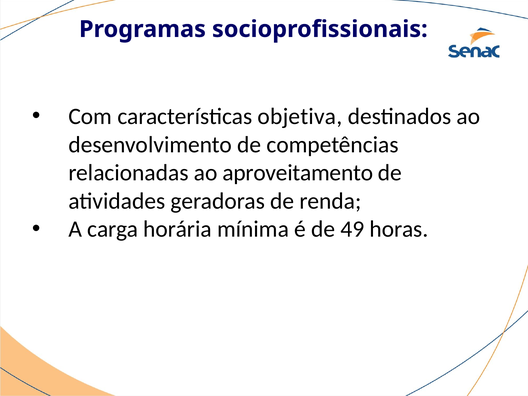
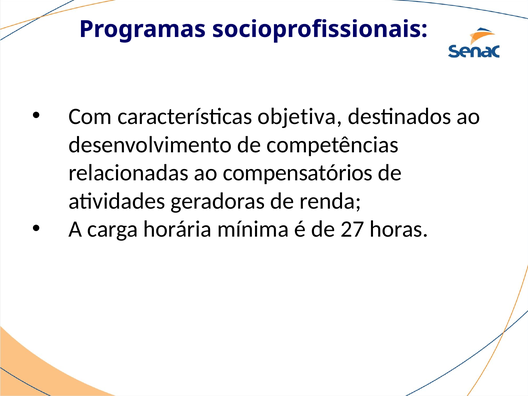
aproveitamento: aproveitamento -> compensatórios (298, 173)
49: 49 -> 27 (352, 229)
